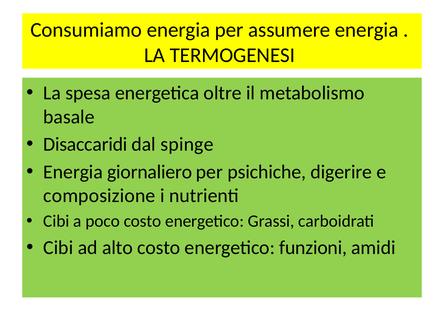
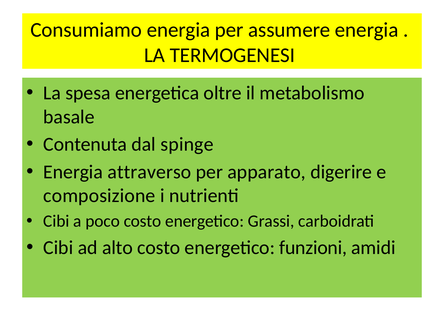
Disaccaridi: Disaccaridi -> Contenuta (85, 144)
giornaliero: giornaliero -> attraverso (149, 172)
psichiche: psichiche -> apparato (267, 172)
